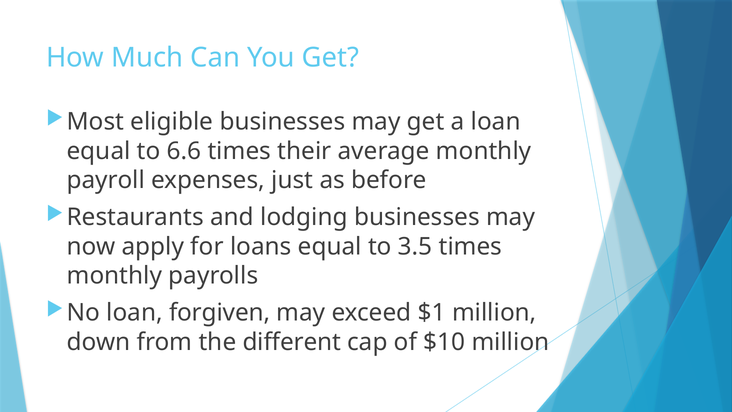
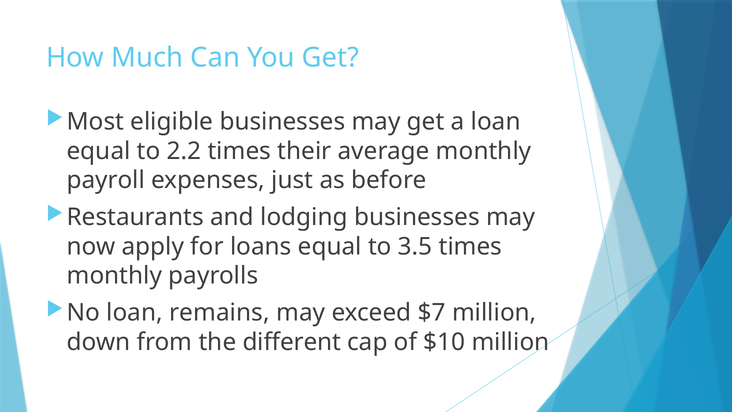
6.6: 6.6 -> 2.2 (184, 151)
forgiven: forgiven -> remains (219, 313)
$1: $1 -> $7 (432, 313)
